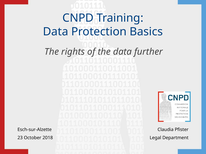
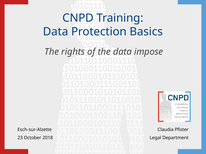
further: further -> impose (149, 52)
